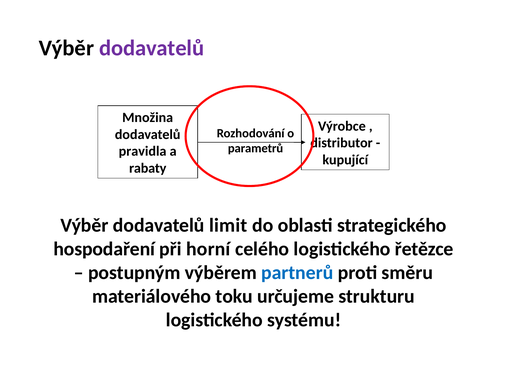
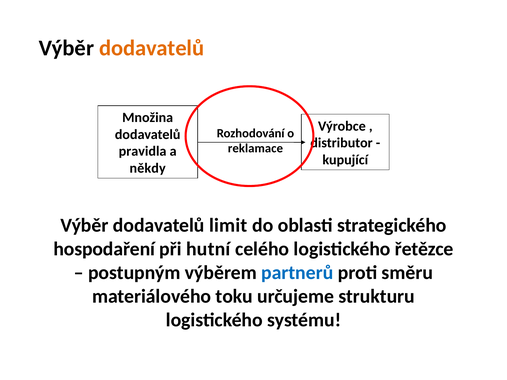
dodavatelů colour: purple -> orange (152, 48)
parametrů: parametrů -> reklamace (255, 149)
rabaty: rabaty -> někdy (148, 168)
horní: horní -> hutní (208, 249)
